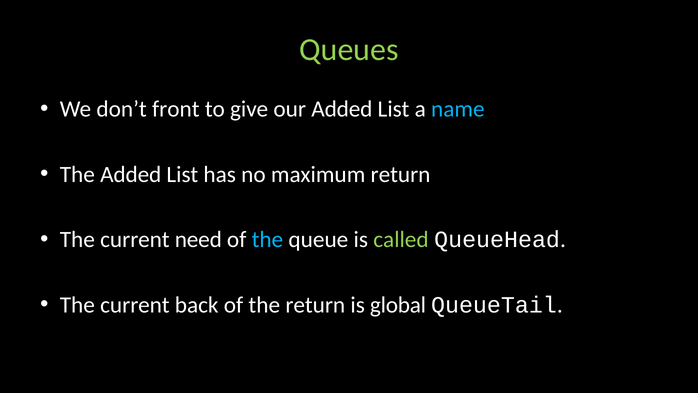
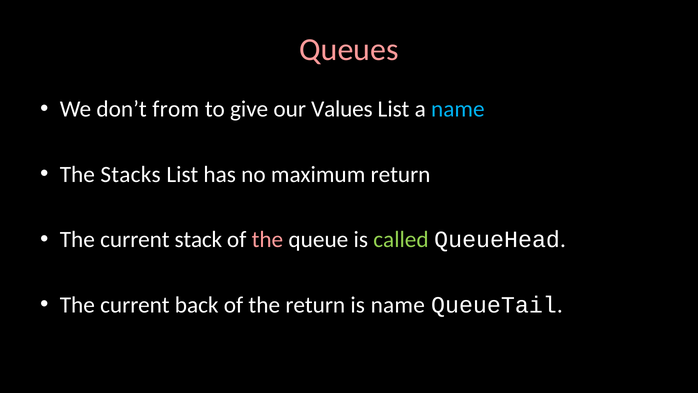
Queues colour: light green -> pink (349, 50)
front: front -> from (176, 109)
our Added: Added -> Values (342, 109)
The Added: Added -> Stacks (131, 174)
need: need -> stack (198, 239)
the colour: light blue -> pink (267, 239)
is global: global -> name (398, 305)
